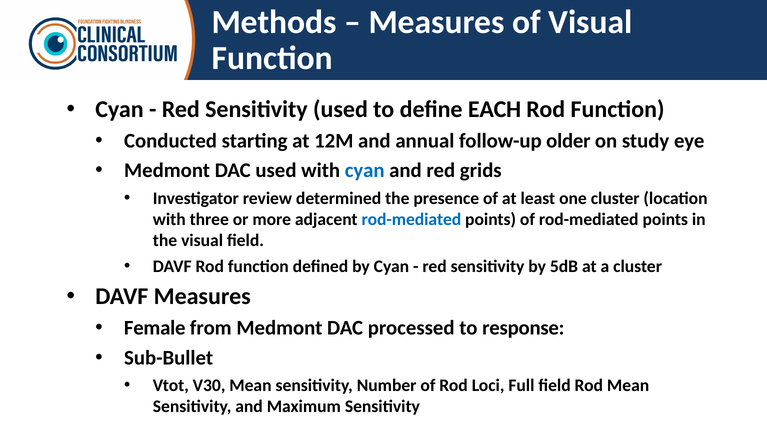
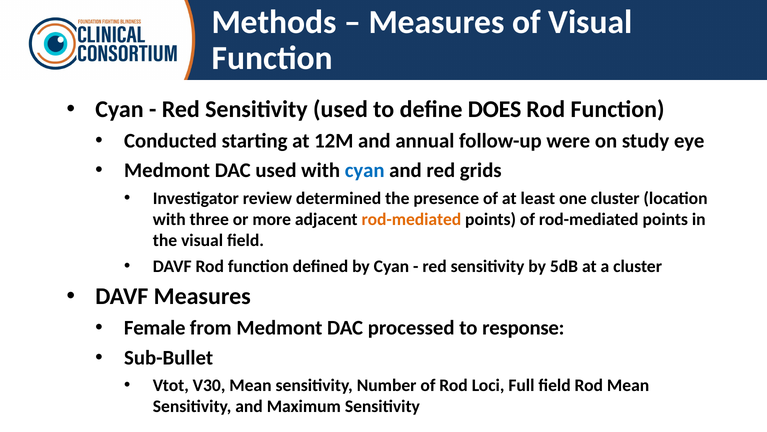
EACH: EACH -> DOES (495, 109)
older: older -> were (568, 141)
rod-mediated colour: blue -> orange (411, 219)
